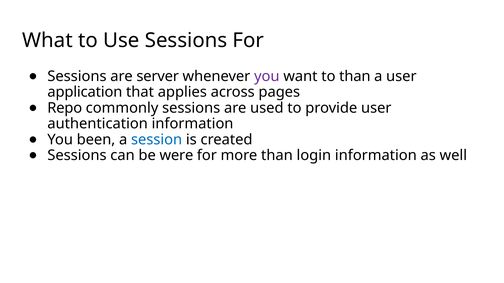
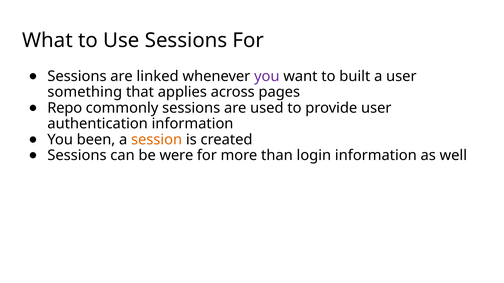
server: server -> linked (158, 76)
to than: than -> built (355, 76)
application: application -> something (85, 92)
session colour: blue -> orange (157, 140)
